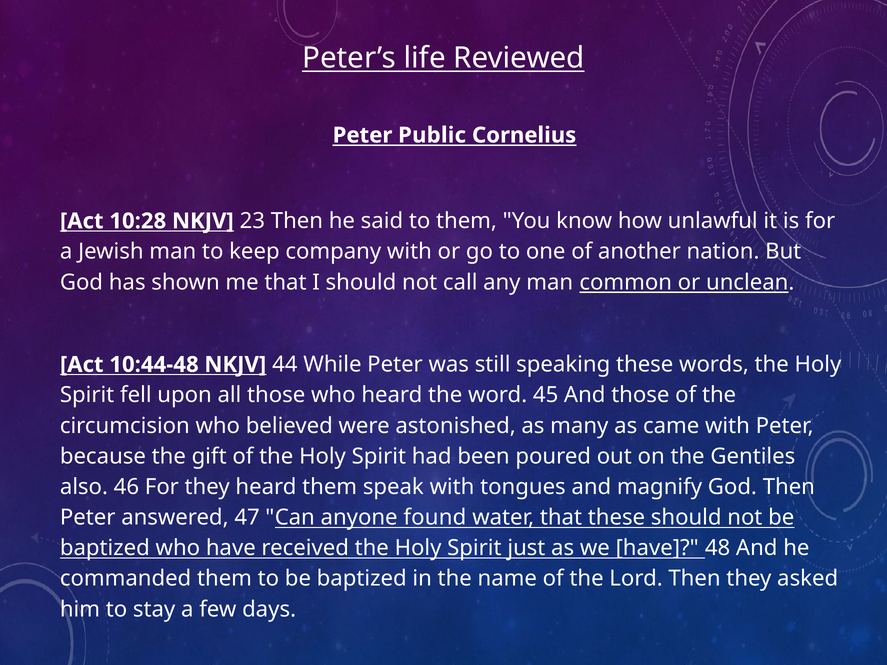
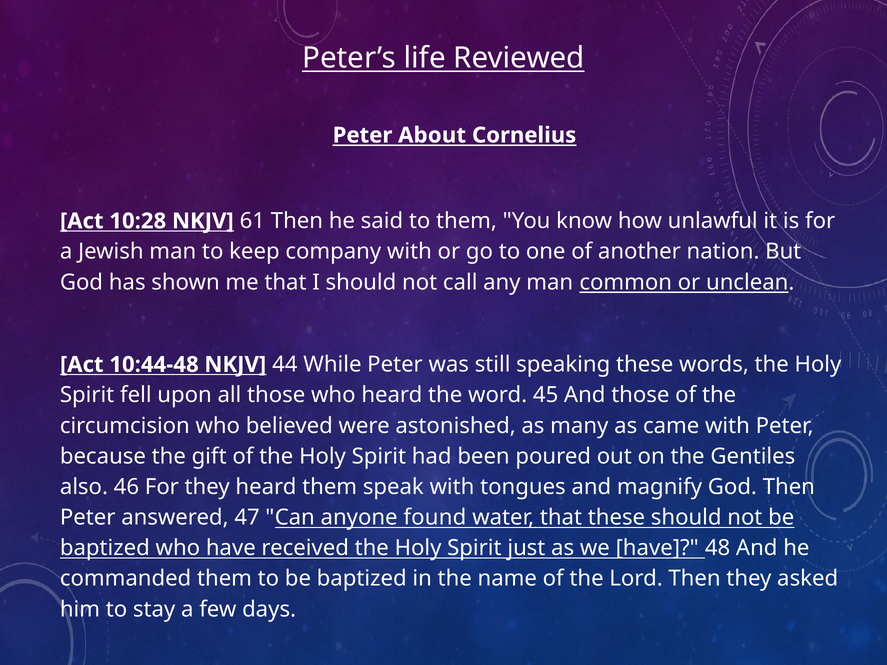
Public: Public -> About (432, 135)
23: 23 -> 61 (252, 221)
